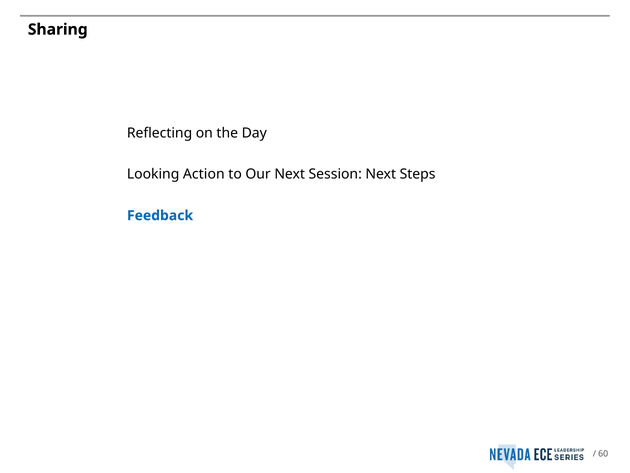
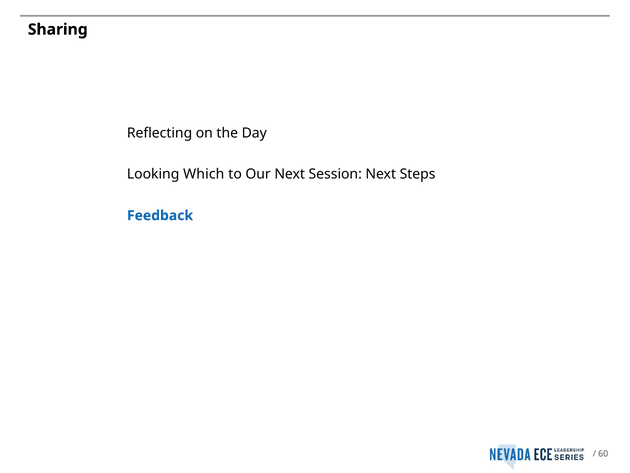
Action: Action -> Which (204, 174)
